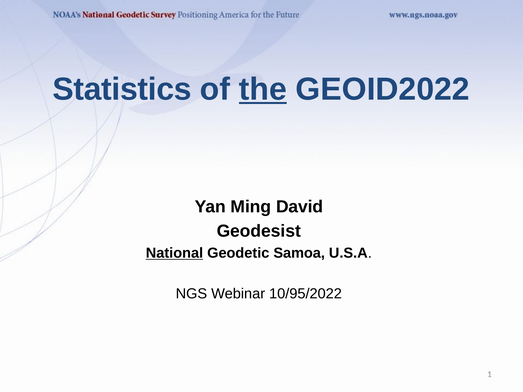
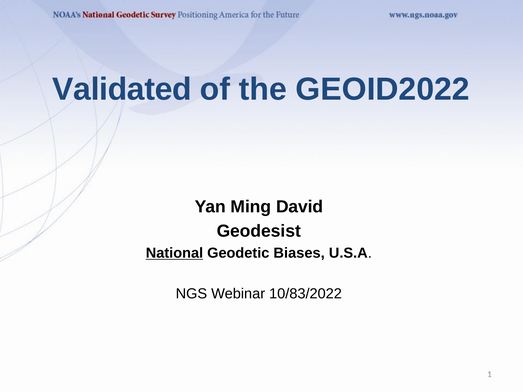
Statistics: Statistics -> Validated (122, 89)
the underline: present -> none (263, 89)
Samoa: Samoa -> Biases (299, 253)
10/95/2022: 10/95/2022 -> 10/83/2022 (306, 294)
